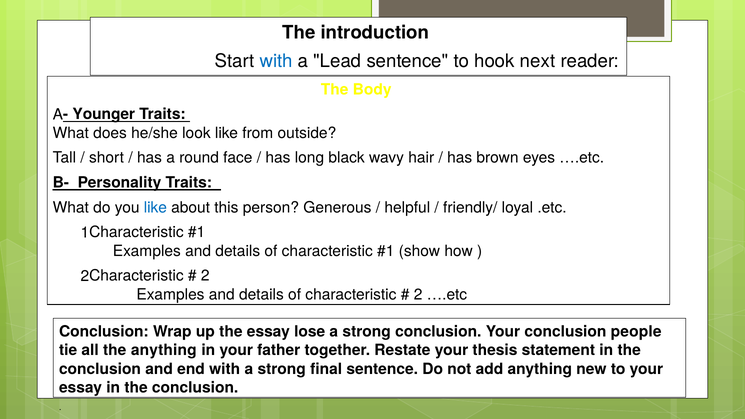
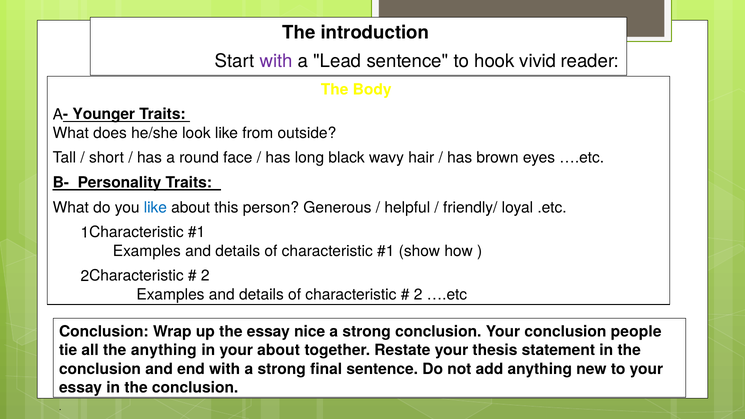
with colour: blue -> purple (276, 61)
next: next -> vivid (538, 61)
lose: lose -> nice (310, 332)
your father: father -> about (279, 350)
